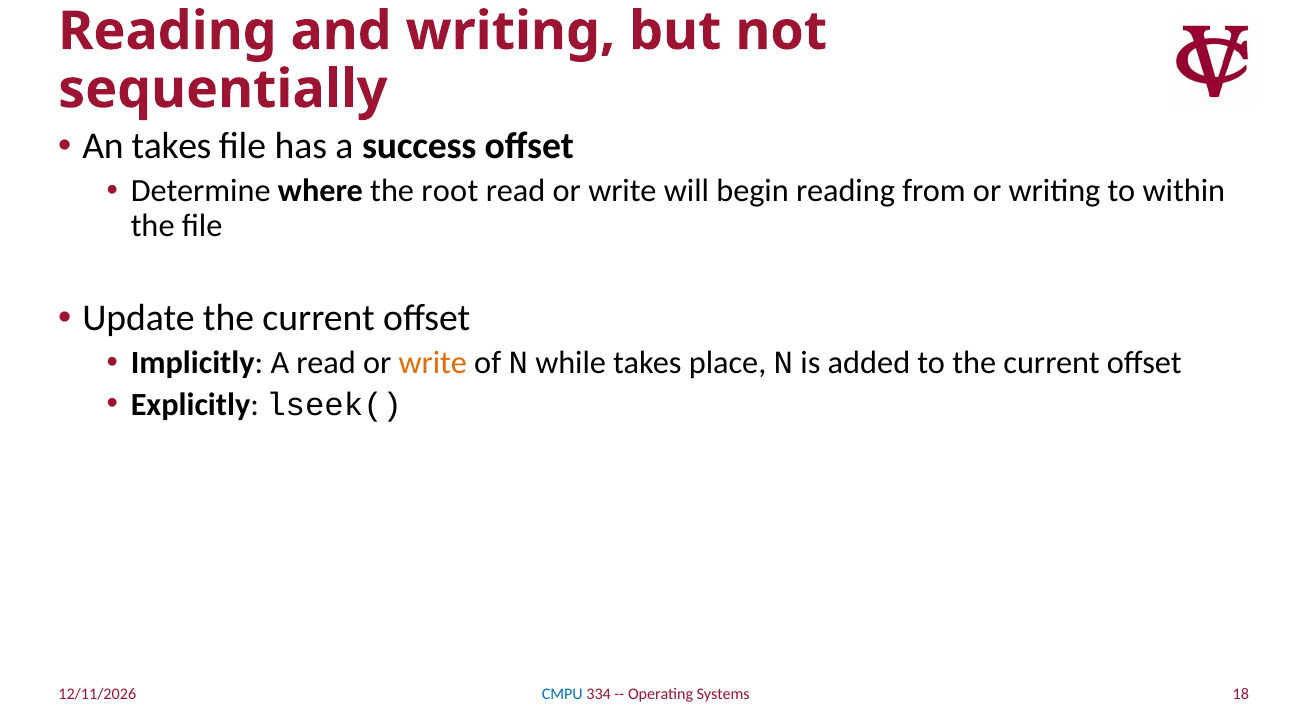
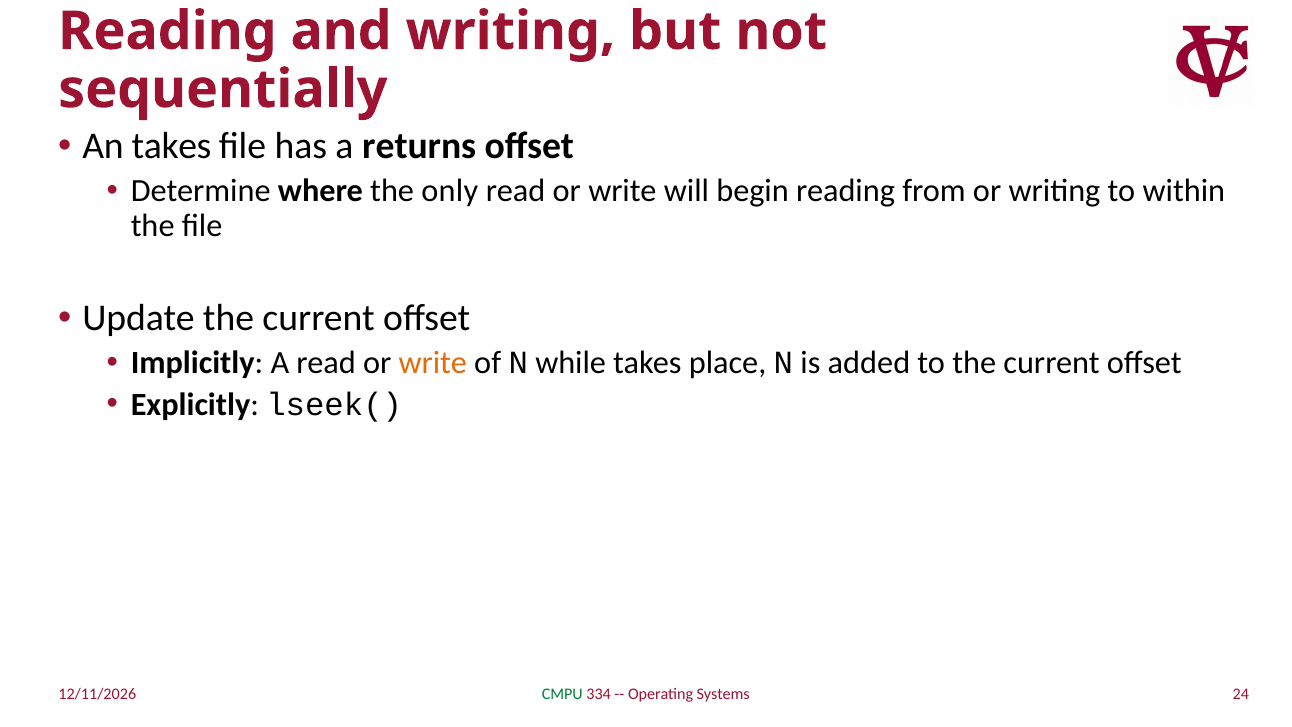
success: success -> returns (419, 146)
root: root -> only (450, 191)
CMPU colour: blue -> green (562, 694)
18: 18 -> 24 (1241, 694)
